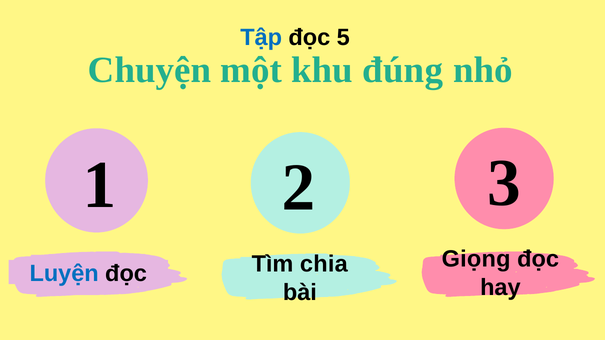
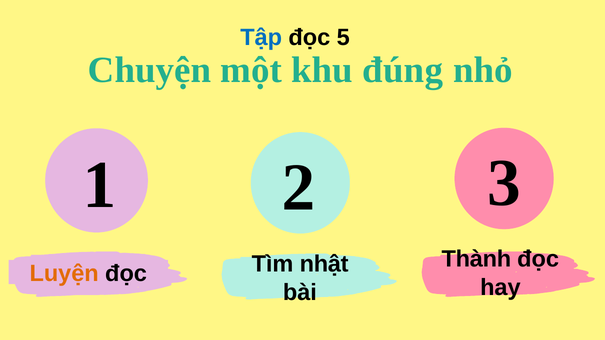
Giọng: Giọng -> Thành (476, 259)
chia: chia -> nhật (324, 264)
Luyện colour: blue -> orange (64, 274)
